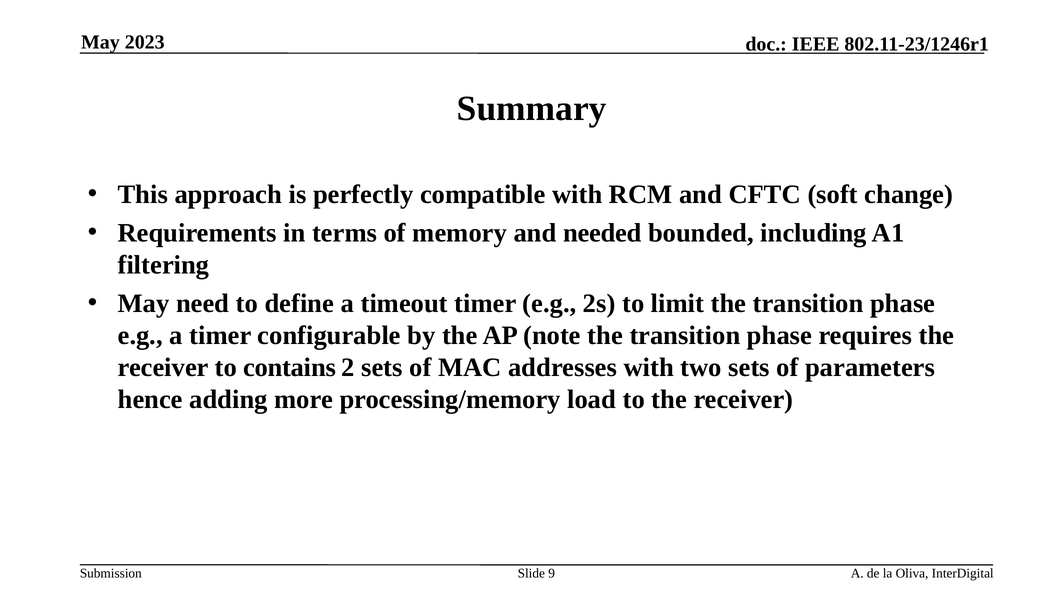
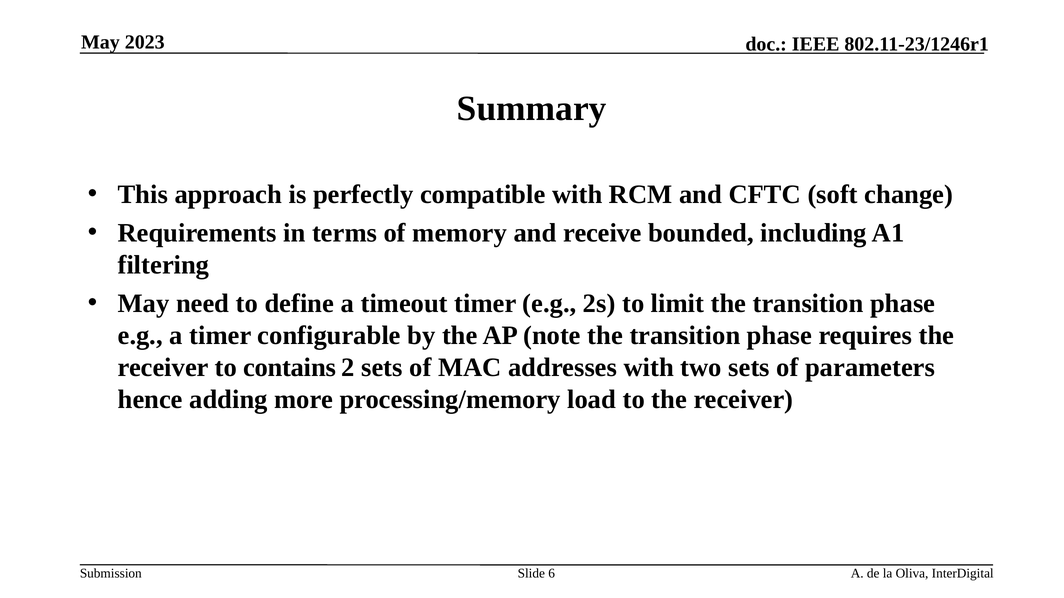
needed: needed -> receive (602, 233)
9: 9 -> 6 (552, 574)
